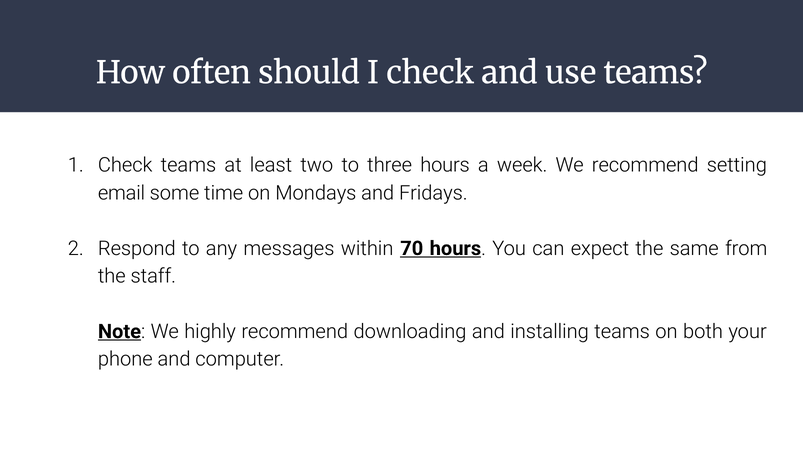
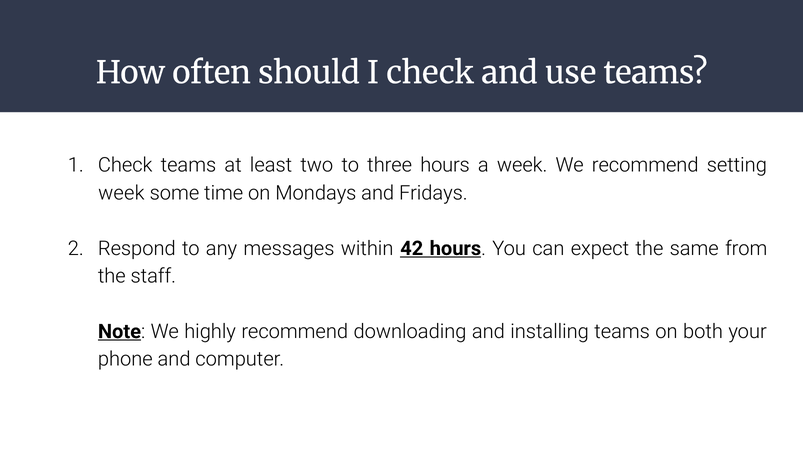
email: email -> week (121, 193)
70: 70 -> 42 (412, 248)
